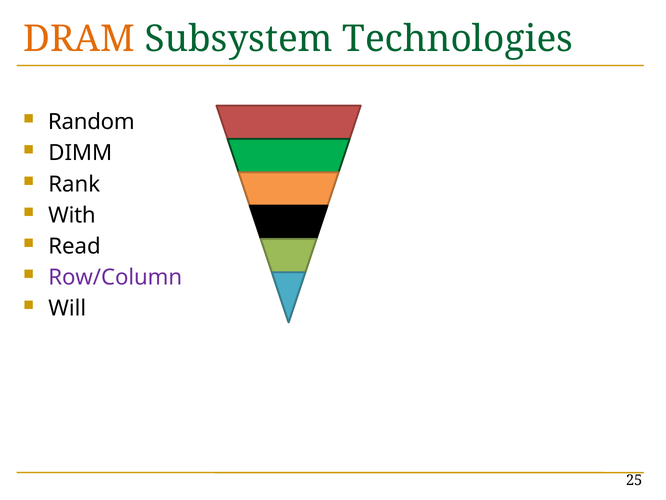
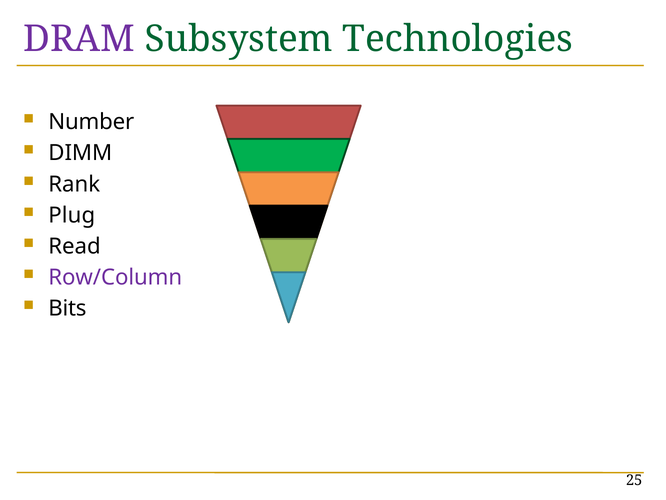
DRAM colour: orange -> purple (79, 39)
Random: Random -> Number (91, 122)
With: With -> Plug (72, 215)
Will: Will -> Bits (67, 308)
